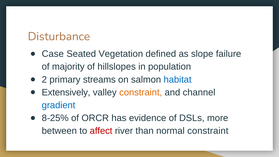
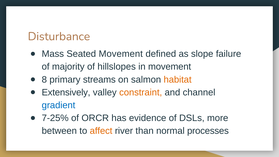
Case: Case -> Mass (53, 54)
Seated Vegetation: Vegetation -> Movement (121, 54)
in population: population -> movement (170, 67)
2: 2 -> 8 (44, 80)
habitat colour: blue -> orange (178, 80)
8-25%: 8-25% -> 7-25% (55, 118)
affect colour: red -> orange (101, 131)
normal constraint: constraint -> processes (208, 131)
